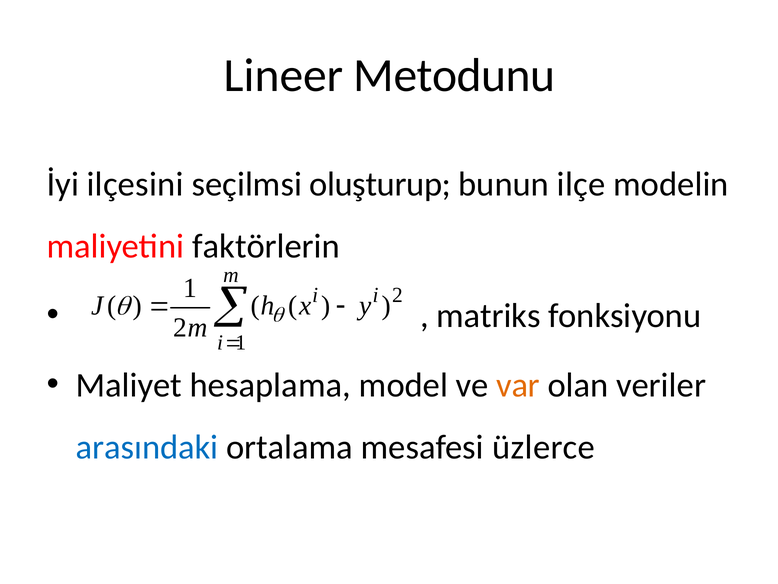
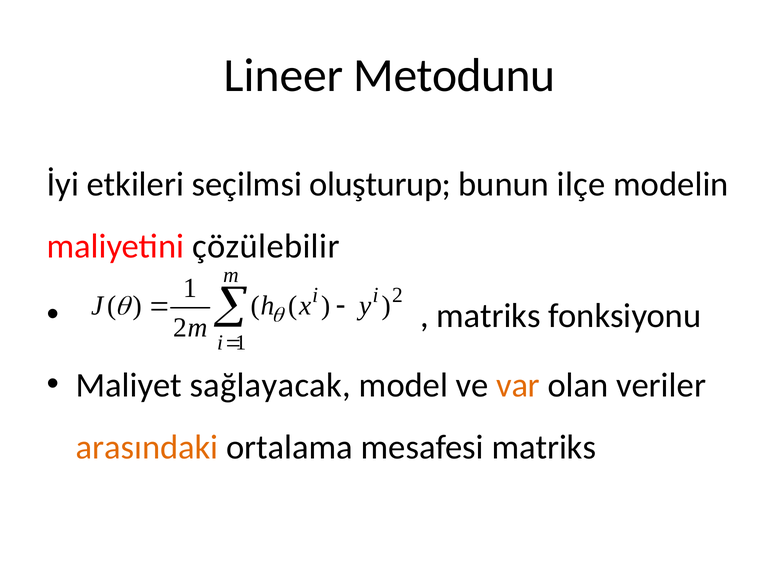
ilçesini: ilçesini -> etkileri (135, 184)
faktörlerin: faktörlerin -> çözülebilir (266, 246)
hesaplama: hesaplama -> sağlayacak (270, 385)
arasındaki colour: blue -> orange (147, 447)
mesafesi üzlerce: üzlerce -> matriks (544, 447)
